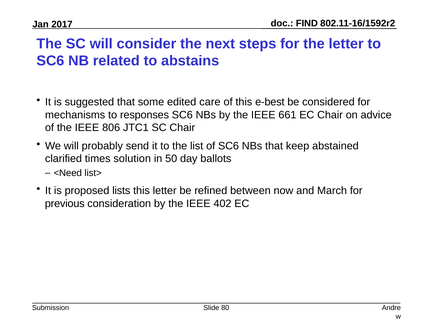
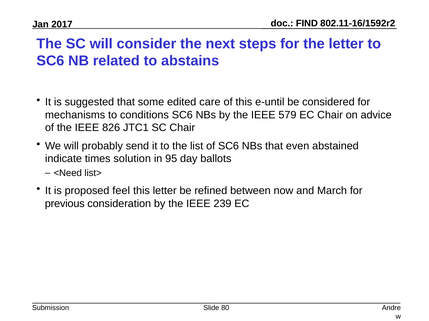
e-best: e-best -> e-until (270, 102)
responses: responses -> conditions (144, 115)
661: 661 -> 579 (287, 115)
806: 806 -> 826 (111, 128)
keep: keep -> even (298, 146)
clarified: clarified -> indicate (64, 159)
50: 50 -> 95 (171, 159)
lists: lists -> feel (121, 191)
402: 402 -> 239 (222, 204)
